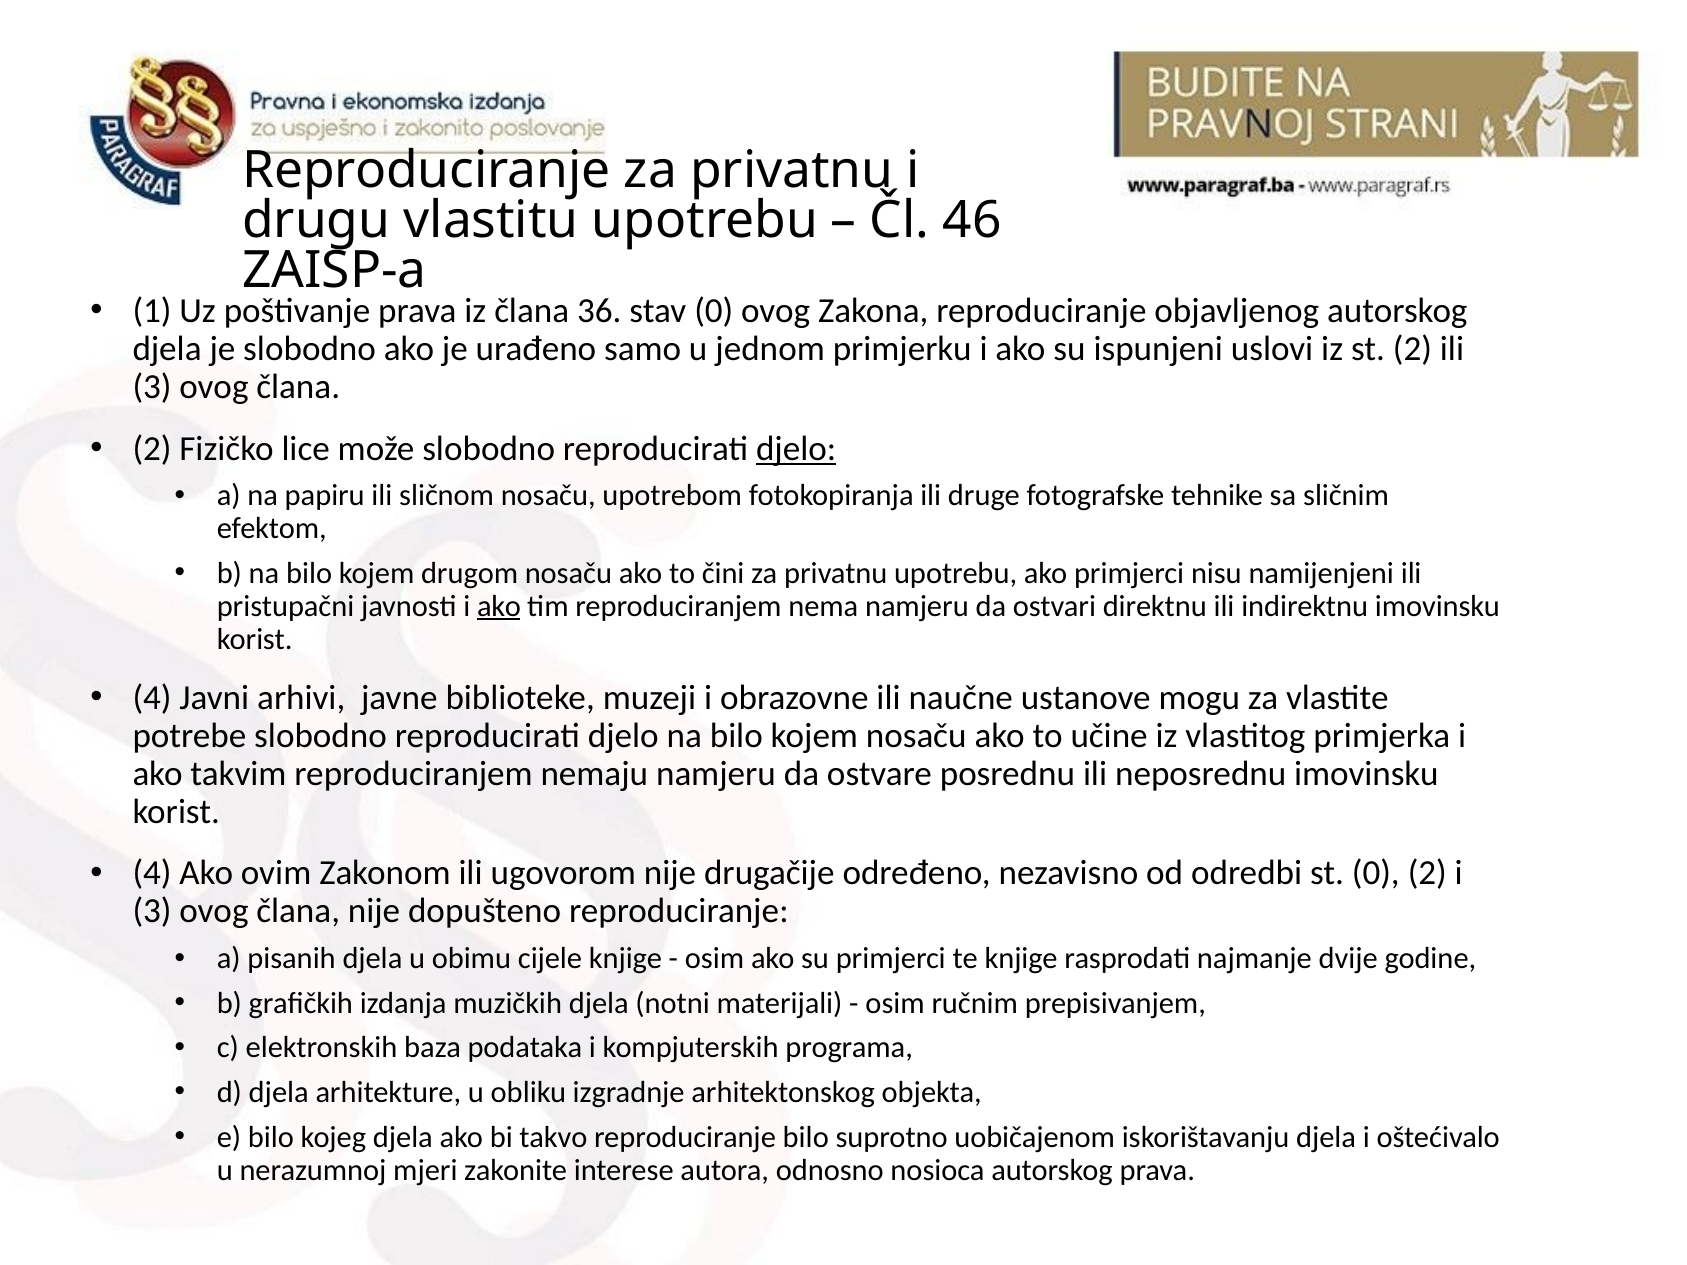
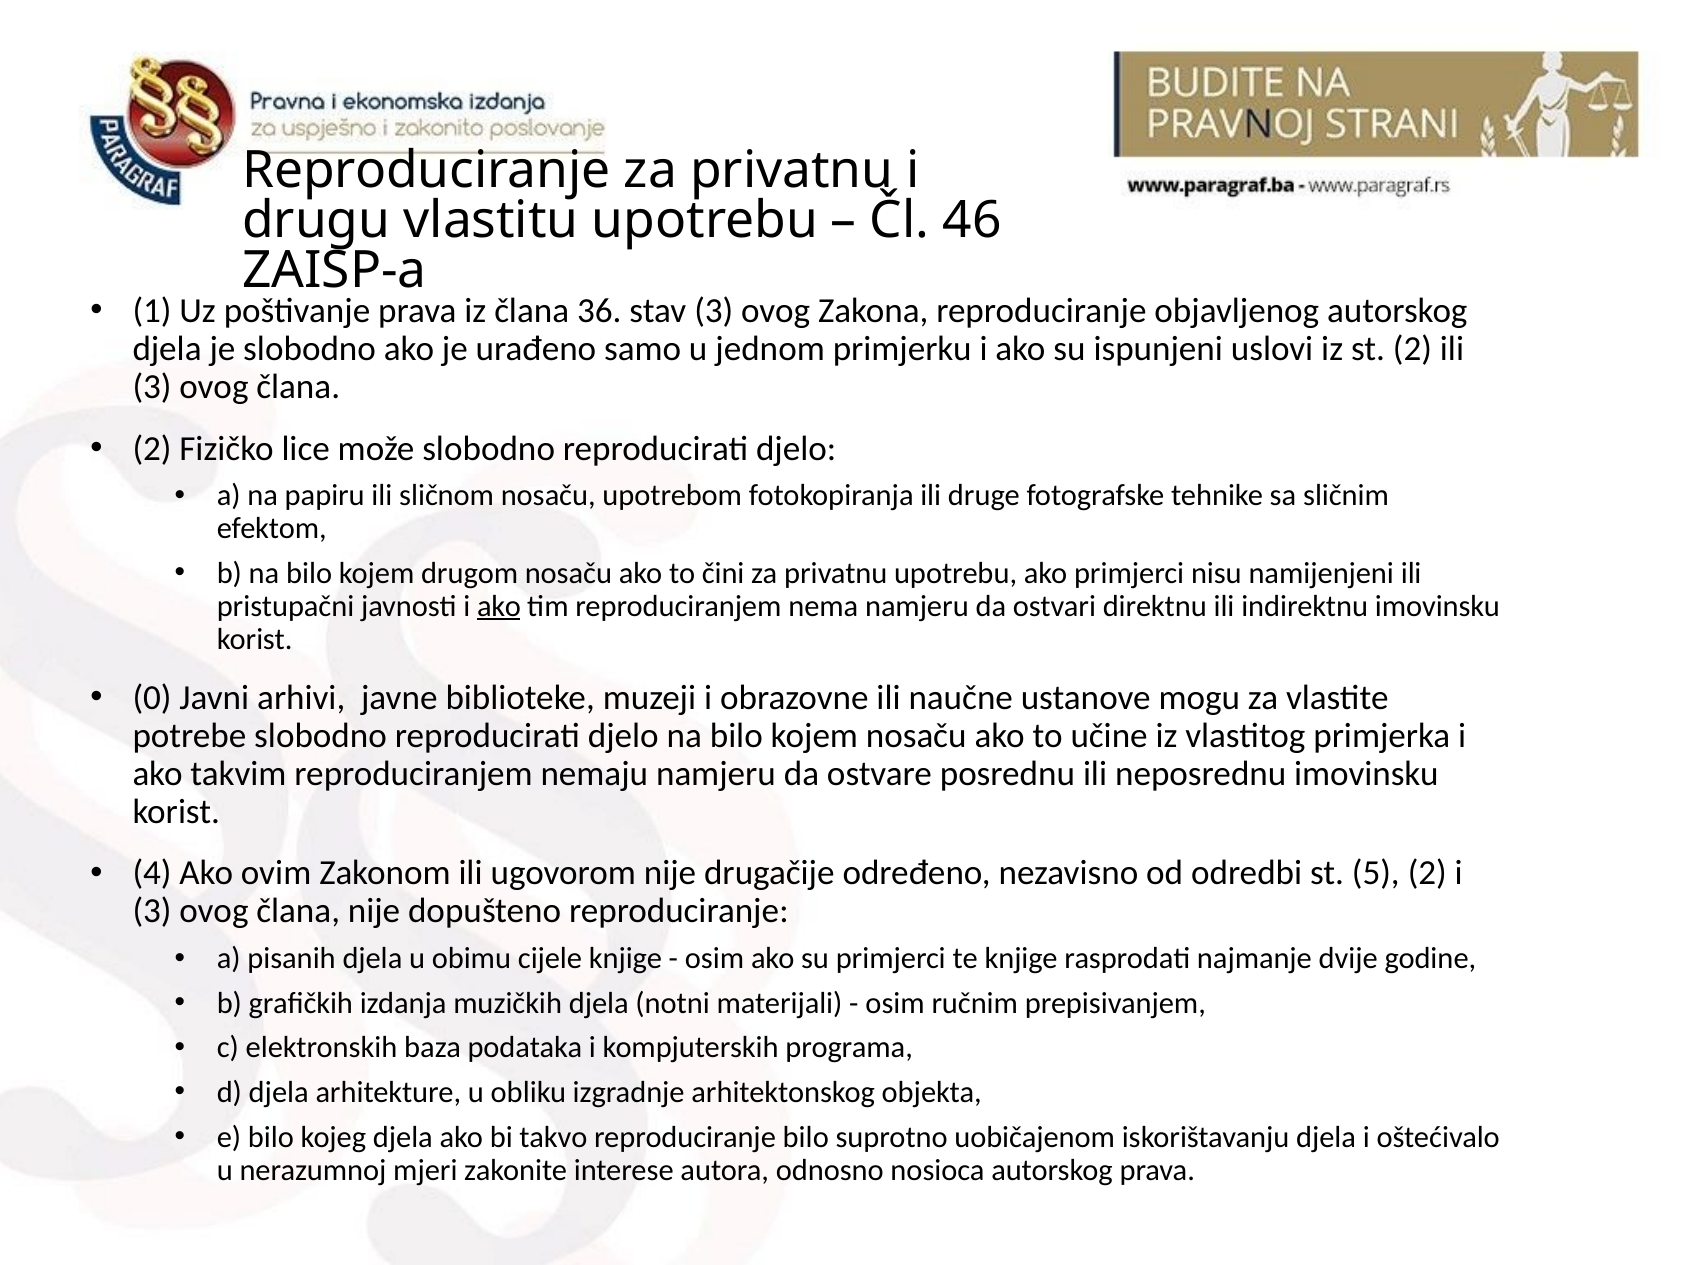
stav 0: 0 -> 3 (714, 311)
djelo underline: present -> none (796, 449)
4: 4 -> 0 (152, 698)
st 0: 0 -> 5 (1376, 873)
